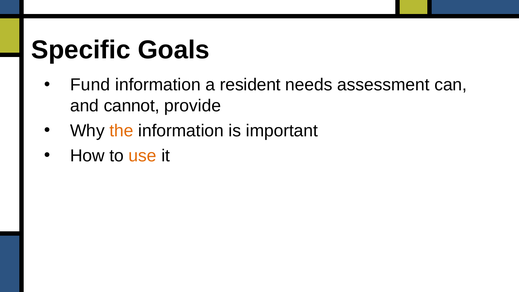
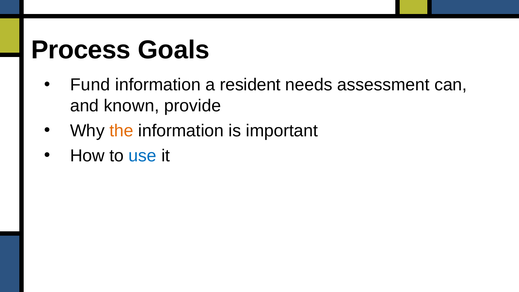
Specific: Specific -> Process (81, 50)
cannot: cannot -> known (131, 106)
use colour: orange -> blue (143, 156)
